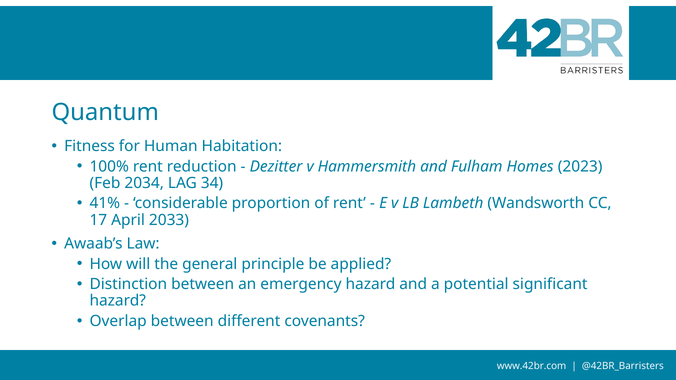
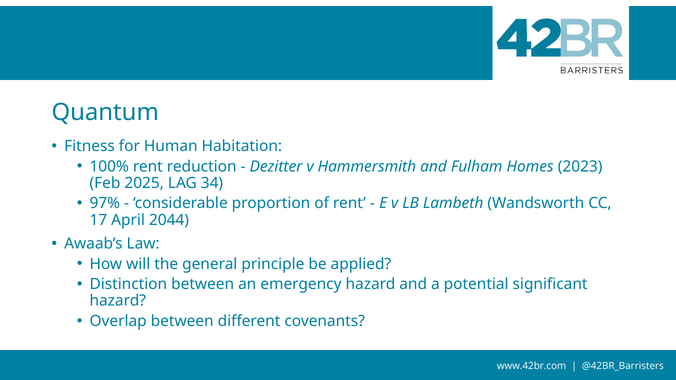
2034: 2034 -> 2025 (144, 183)
41%: 41% -> 97% (105, 203)
2033: 2033 -> 2044 (169, 220)
